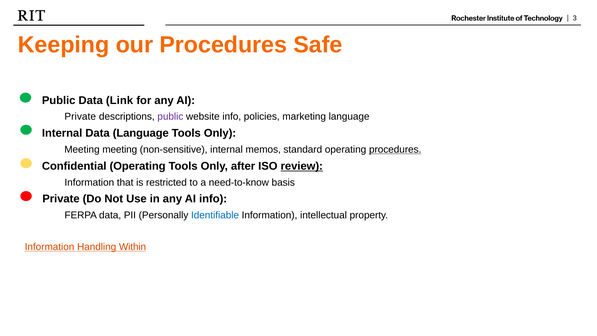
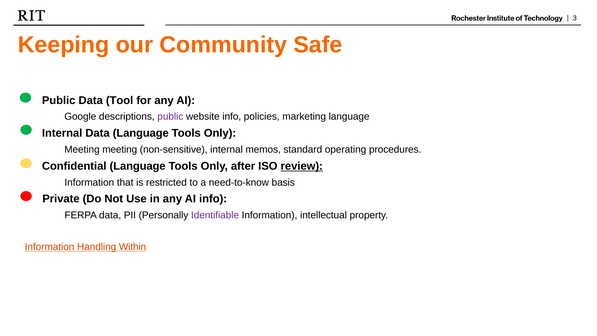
our Procedures: Procedures -> Community (223, 45)
Link: Link -> Tool (120, 100)
Private: Private -> Google (80, 117)
procedures underline: present -> none (395, 149)
Confidential Operating: Operating -> Language (138, 166)
Identifiable colour: blue -> purple (215, 215)
